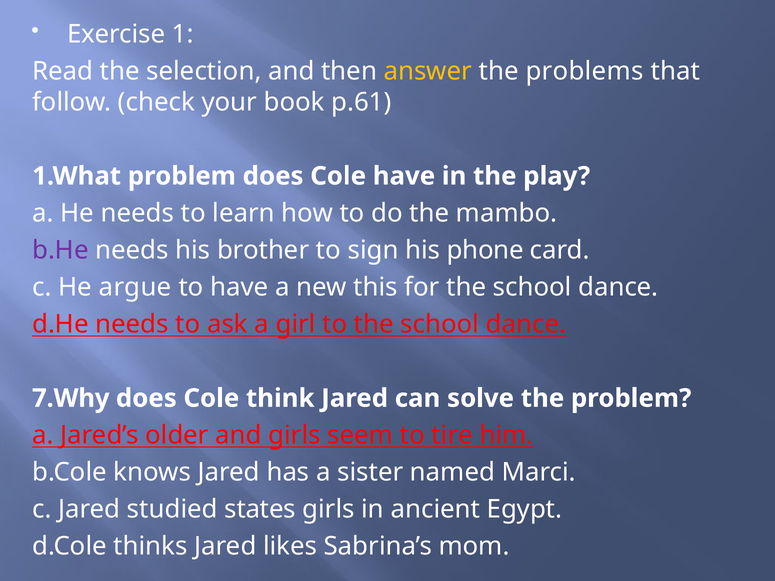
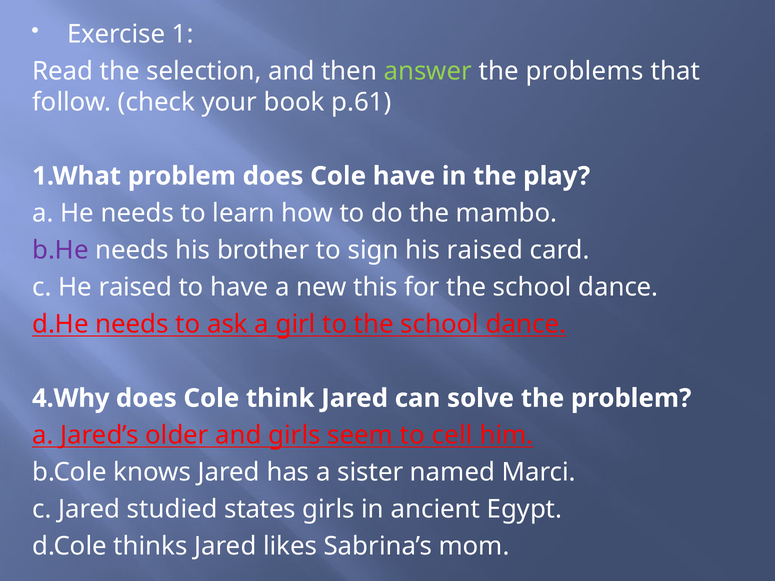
answer colour: yellow -> light green (428, 71)
his phone: phone -> raised (485, 250)
He argue: argue -> raised (135, 287)
7.Why: 7.Why -> 4.Why (71, 398)
tire: tire -> cell (452, 435)
